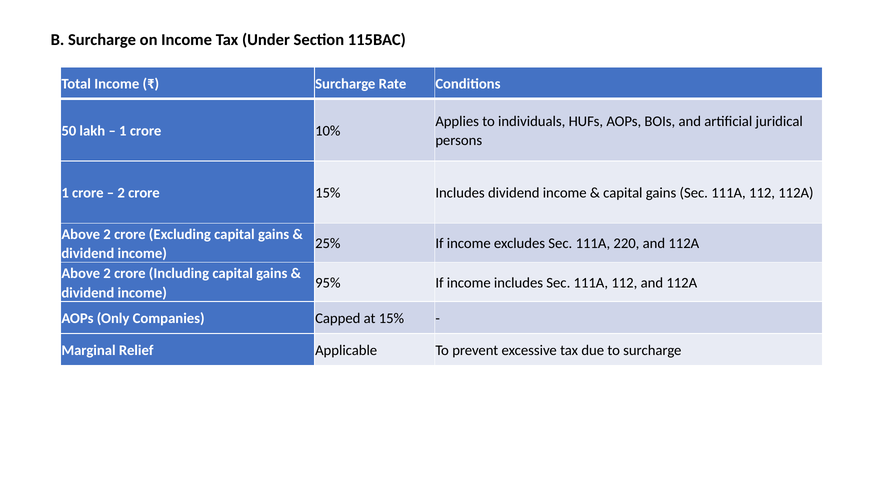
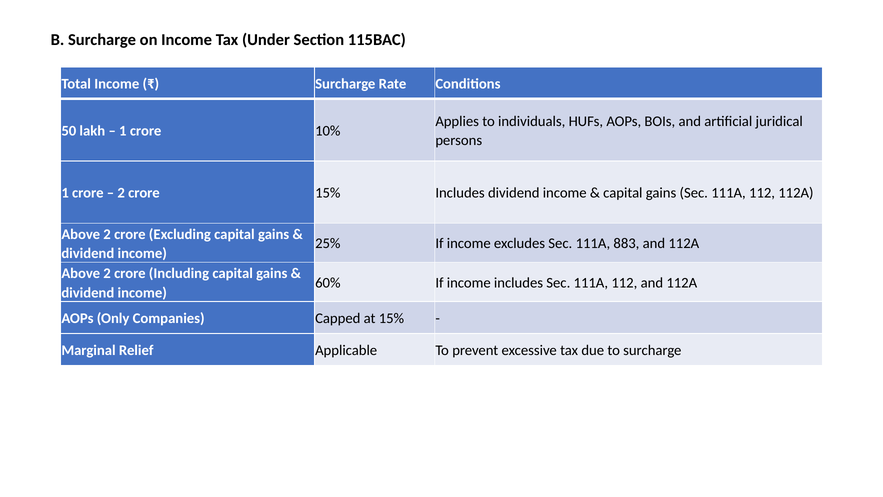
220: 220 -> 883 (626, 243)
95%: 95% -> 60% (328, 283)
